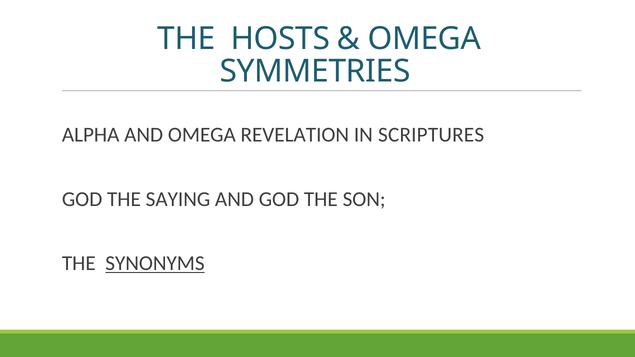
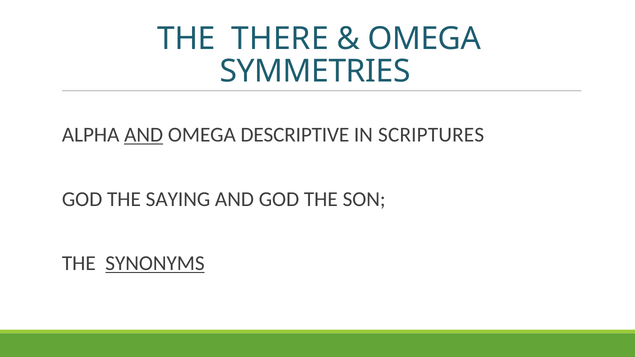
HOSTS: HOSTS -> THERE (280, 39)
AND underline: none -> present (144, 135)
REVELATION: REVELATION -> DESCRIPTIVE (295, 135)
